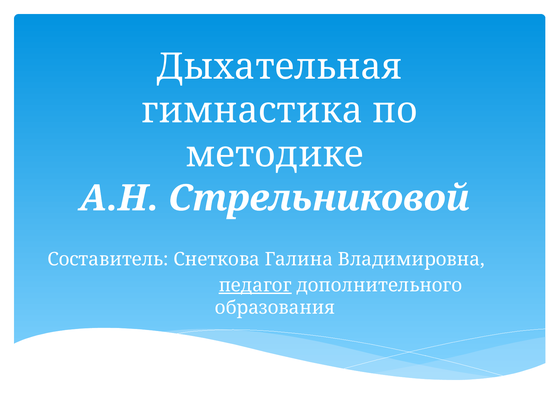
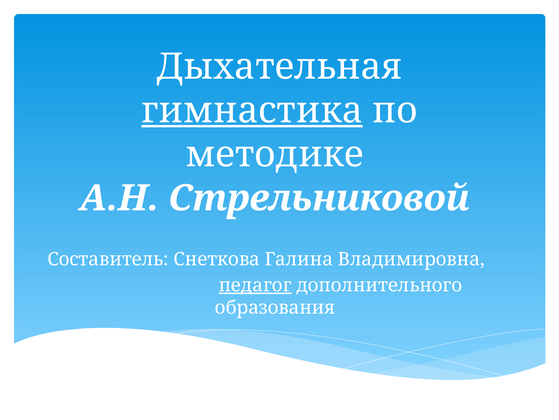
гимнастика underline: none -> present (252, 110)
